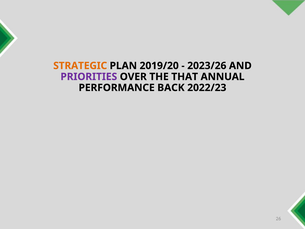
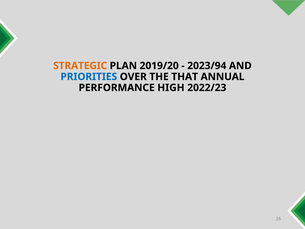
2023/26: 2023/26 -> 2023/94 (207, 66)
PRIORITIES colour: purple -> blue (89, 77)
BACK: BACK -> HIGH (171, 88)
